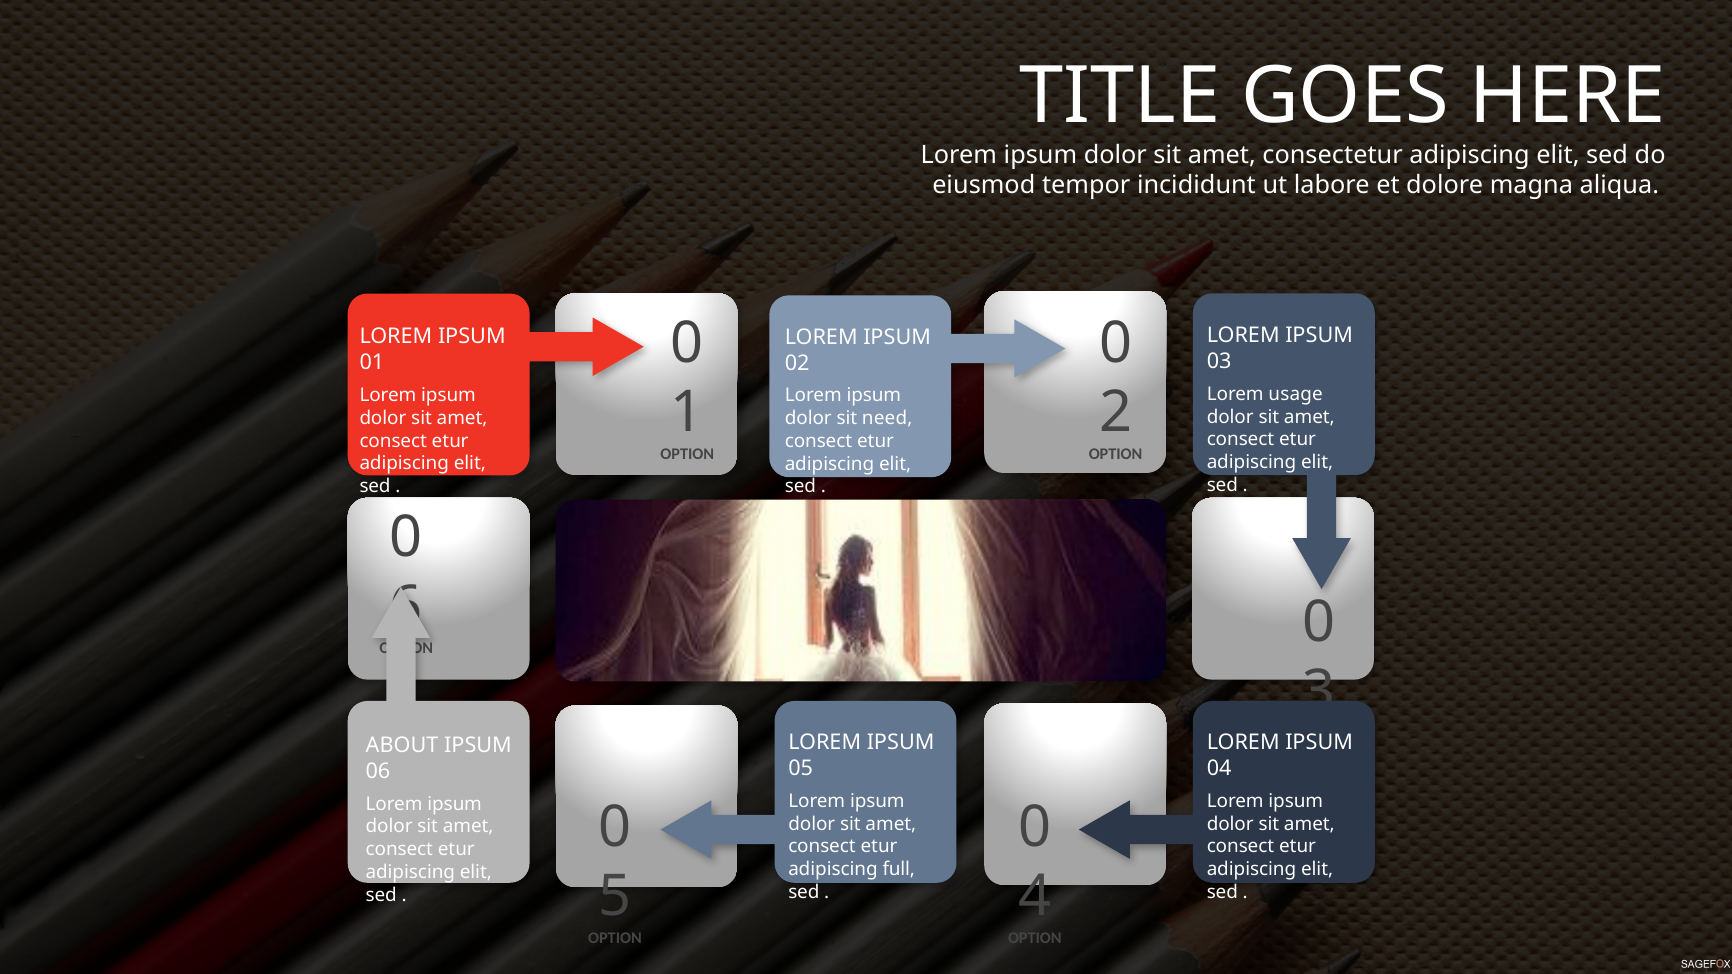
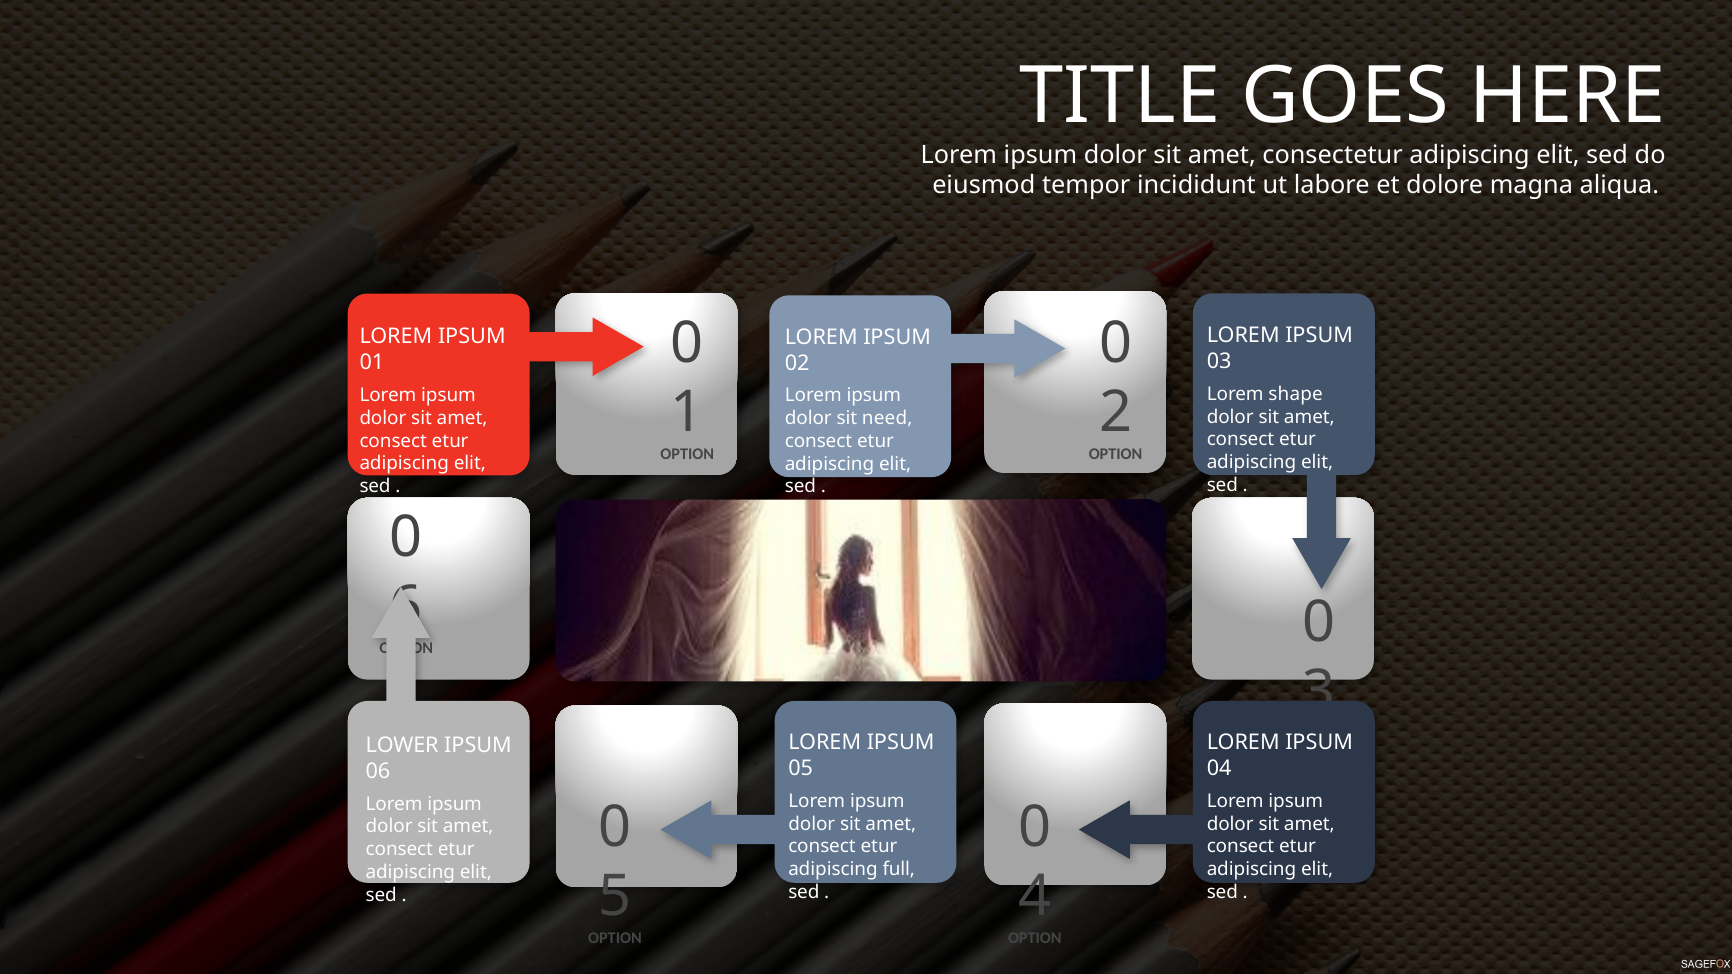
usage: usage -> shape (1296, 394)
ABOUT: ABOUT -> LOWER (402, 745)
